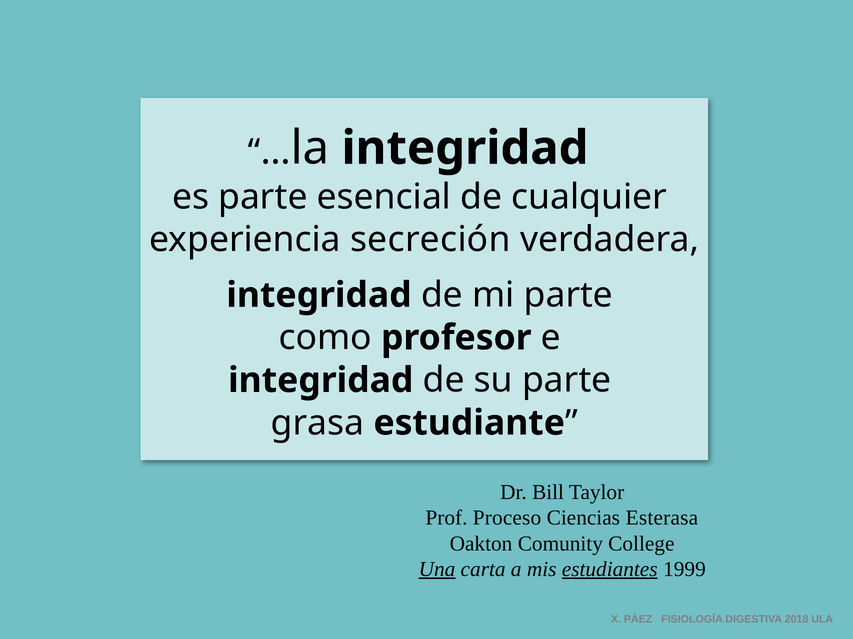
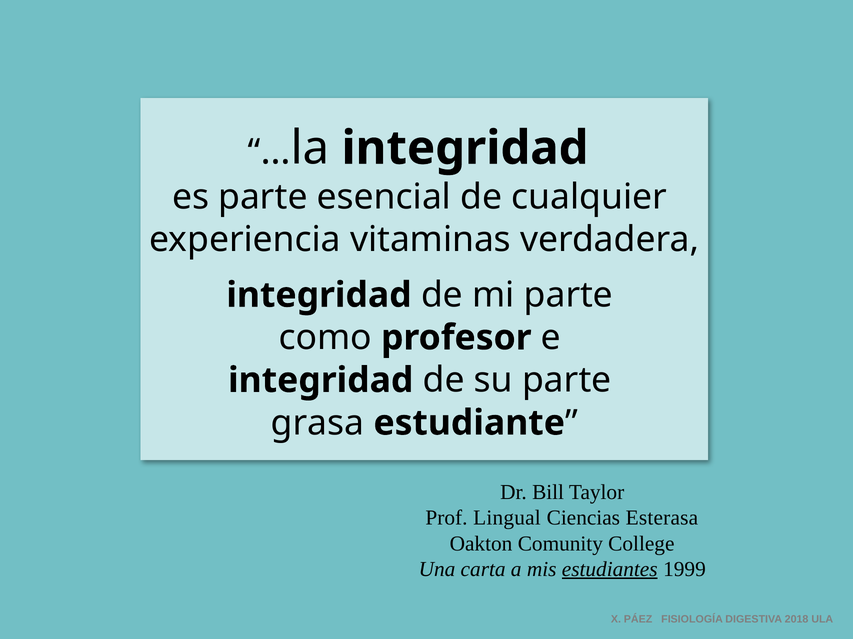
secreción: secreción -> vitaminas (431, 240)
Proceso: Proceso -> Lingual (507, 519)
Una underline: present -> none (437, 570)
